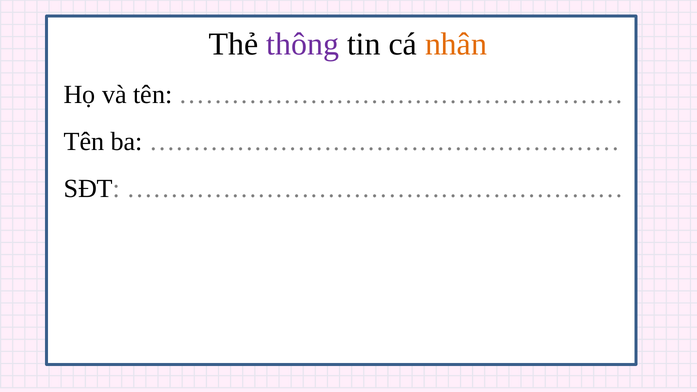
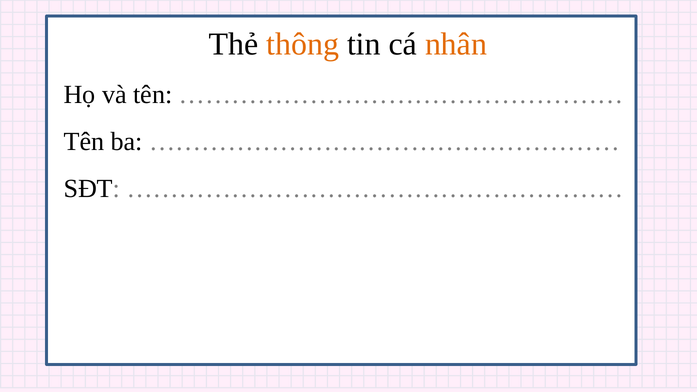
thông colour: purple -> orange (303, 44)
